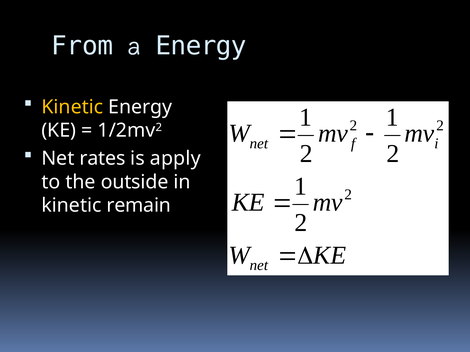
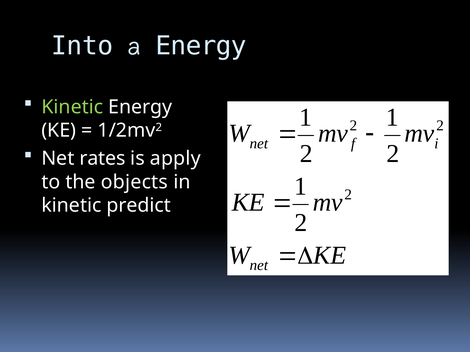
From: From -> Into (82, 46)
Kinetic colour: yellow -> light green (72, 107)
outside: outside -> objects (134, 182)
remain: remain -> predict (139, 206)
